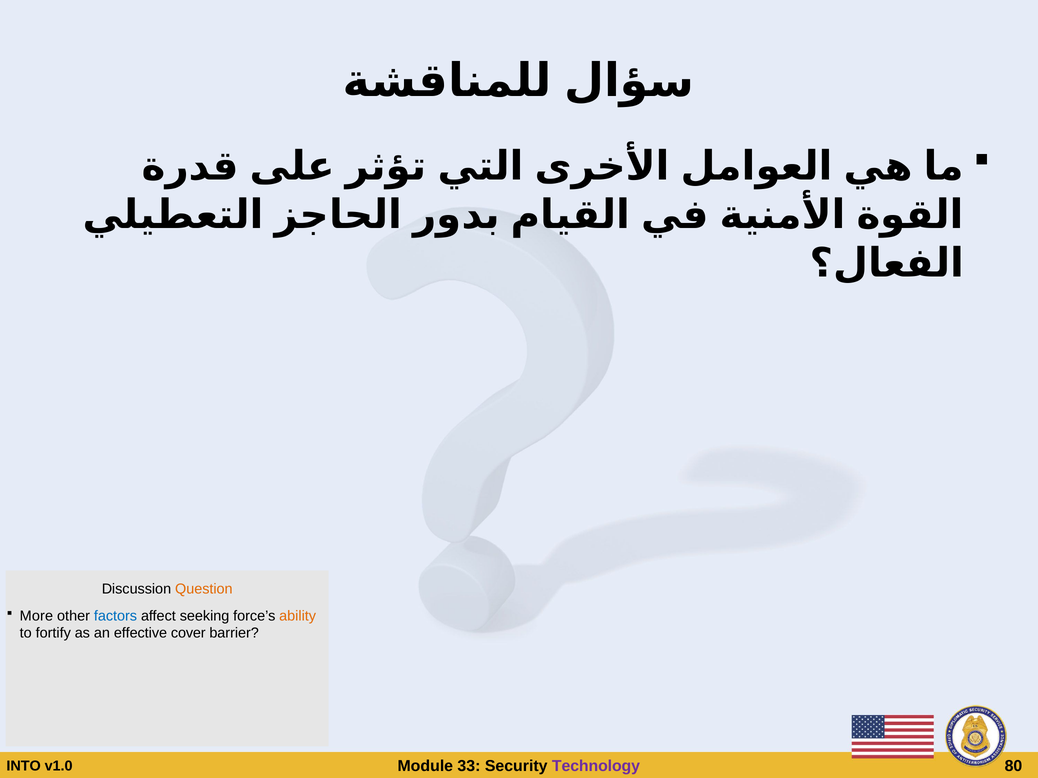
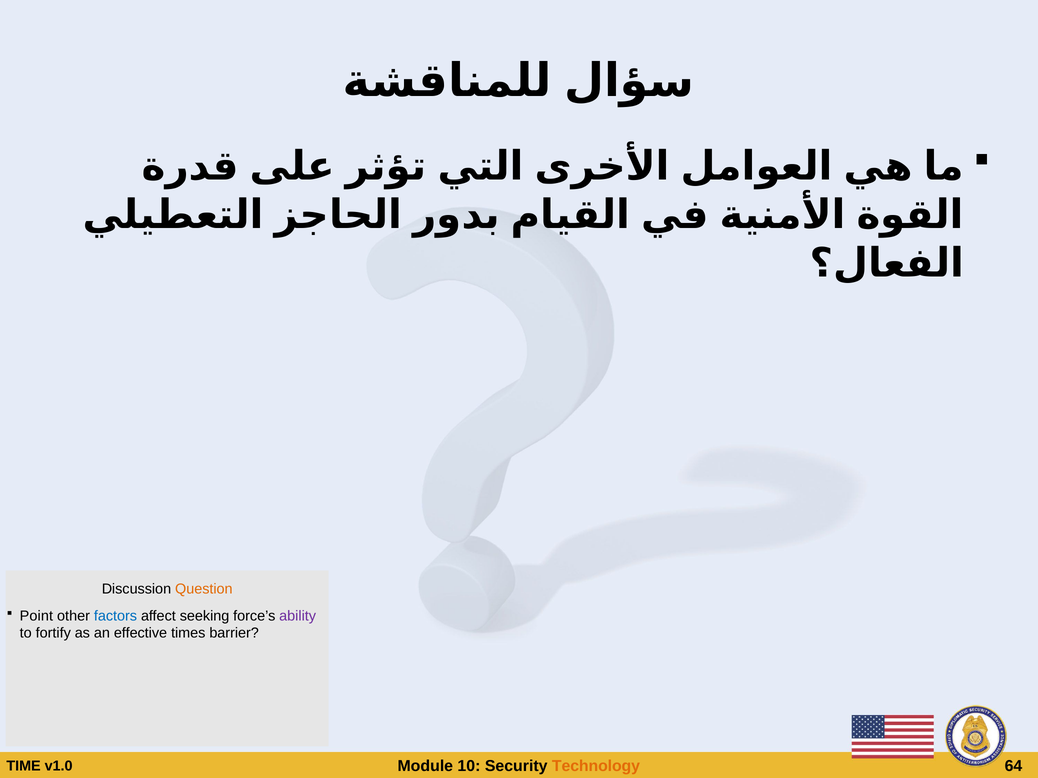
More: More -> Point (36, 616)
ability colour: orange -> purple (298, 616)
cover: cover -> times (188, 634)
33: 33 -> 10 (469, 767)
Technology colour: purple -> orange (596, 767)
INTO: INTO -> TIME (24, 767)
80: 80 -> 64 (1013, 767)
